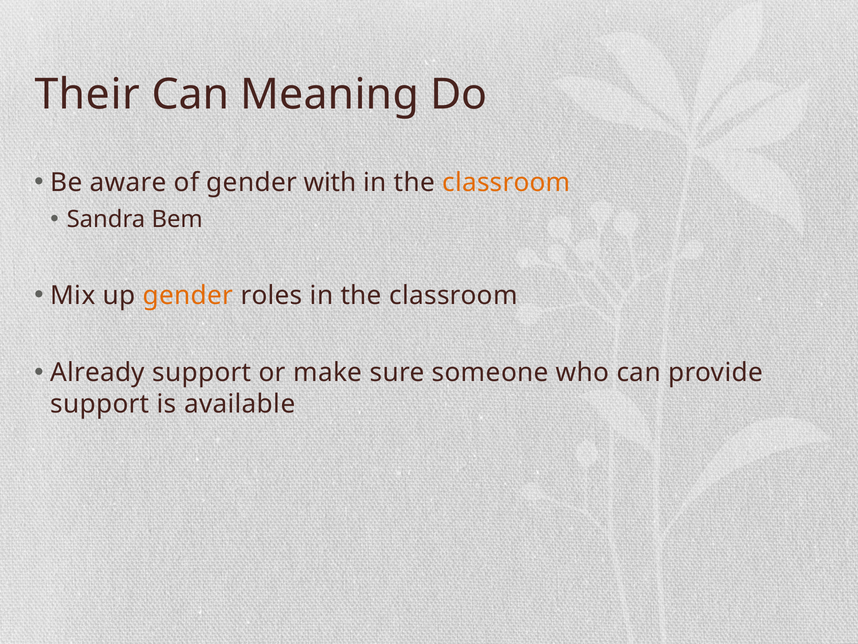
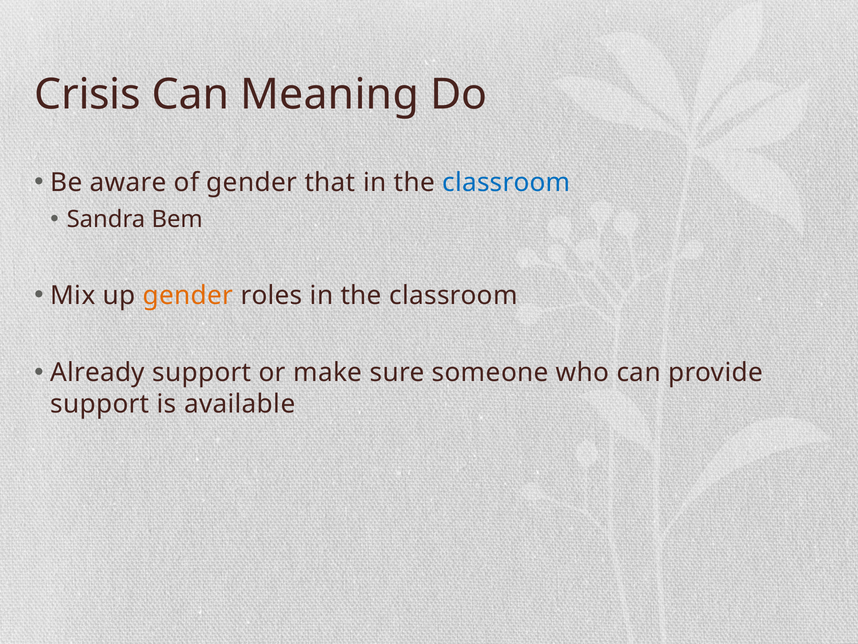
Their: Their -> Crisis (88, 94)
with: with -> that (330, 182)
classroom colour: orange -> blue (506, 182)
